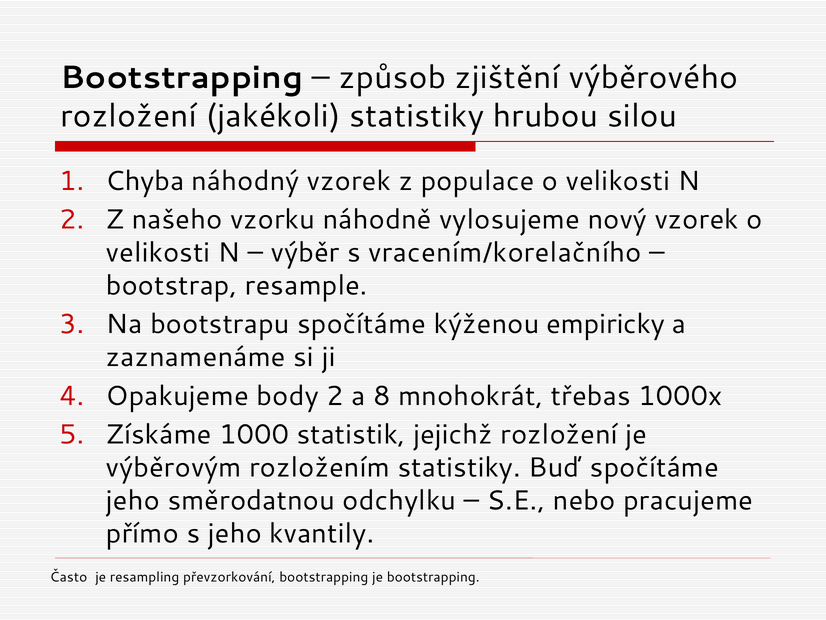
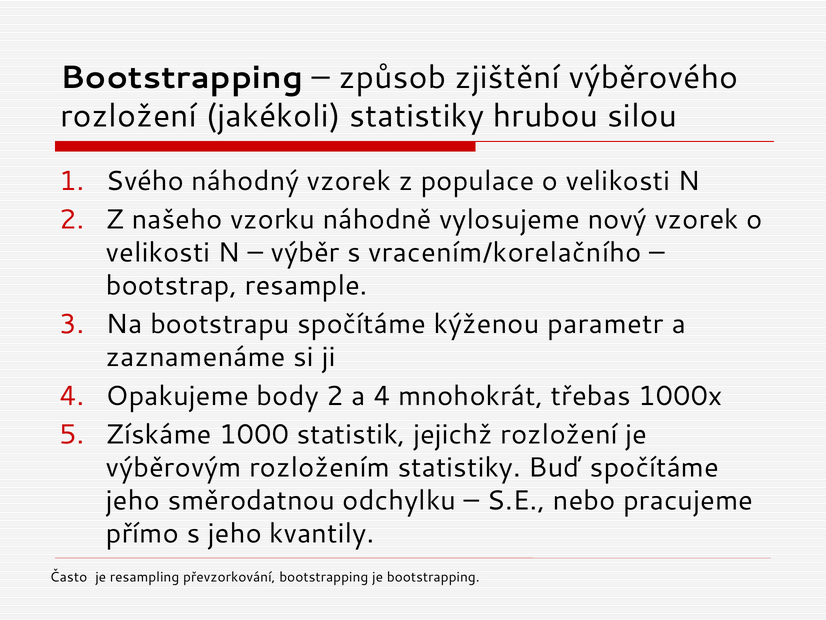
Chyba: Chyba -> Svého (145, 181)
empiricky: empiricky -> parametr (605, 324)
a 8: 8 -> 4 (382, 396)
